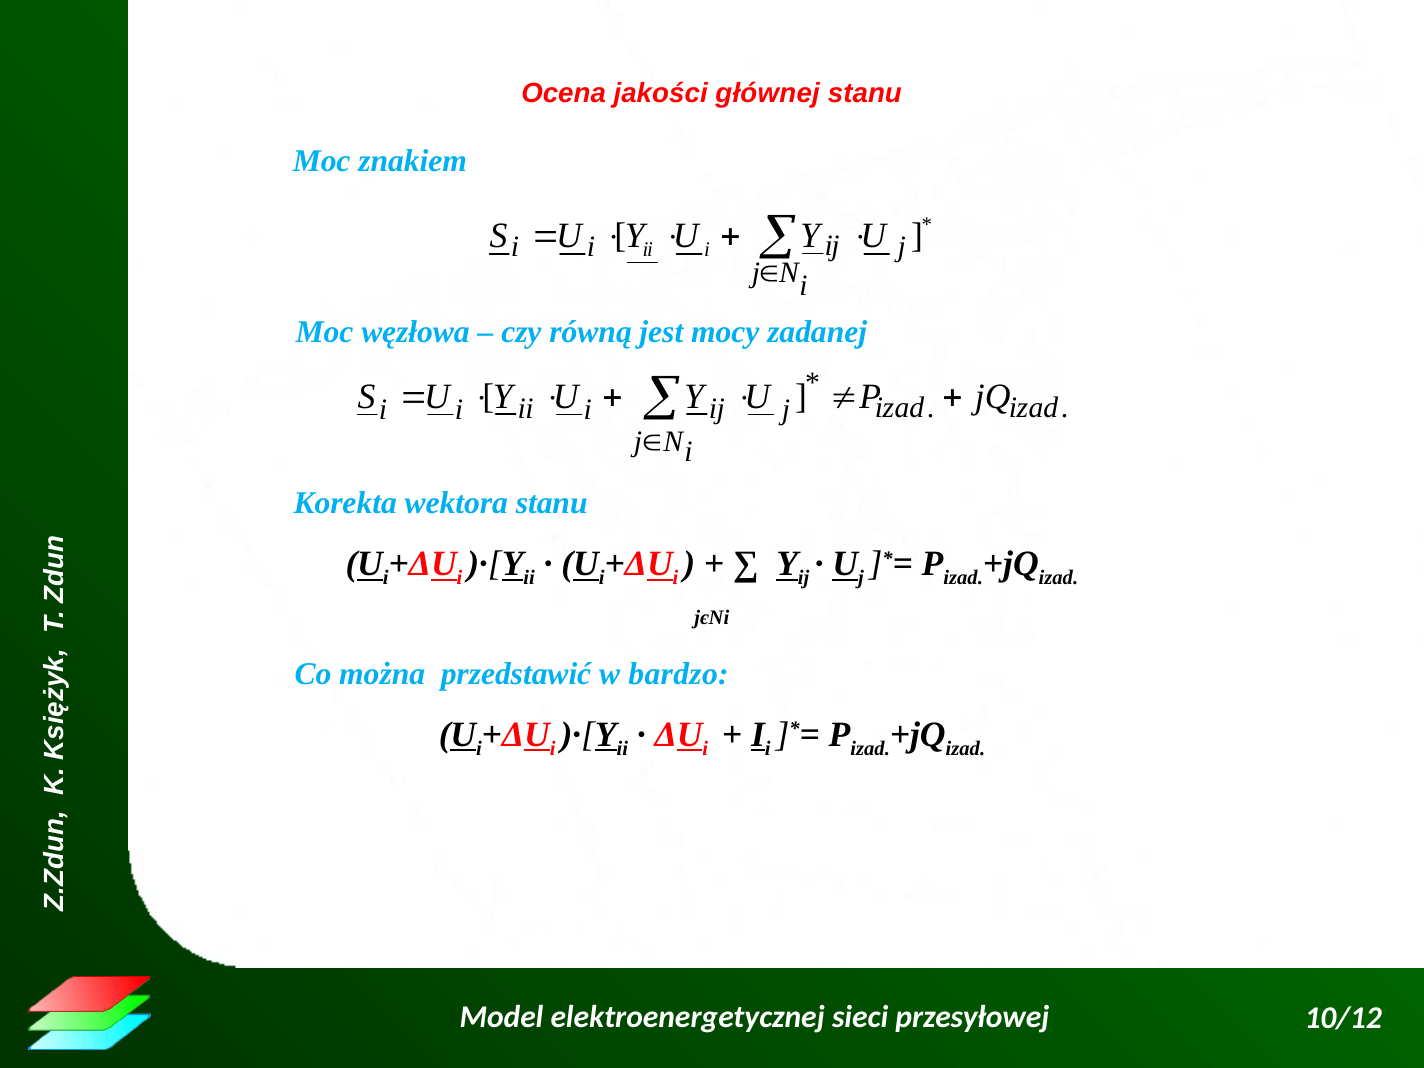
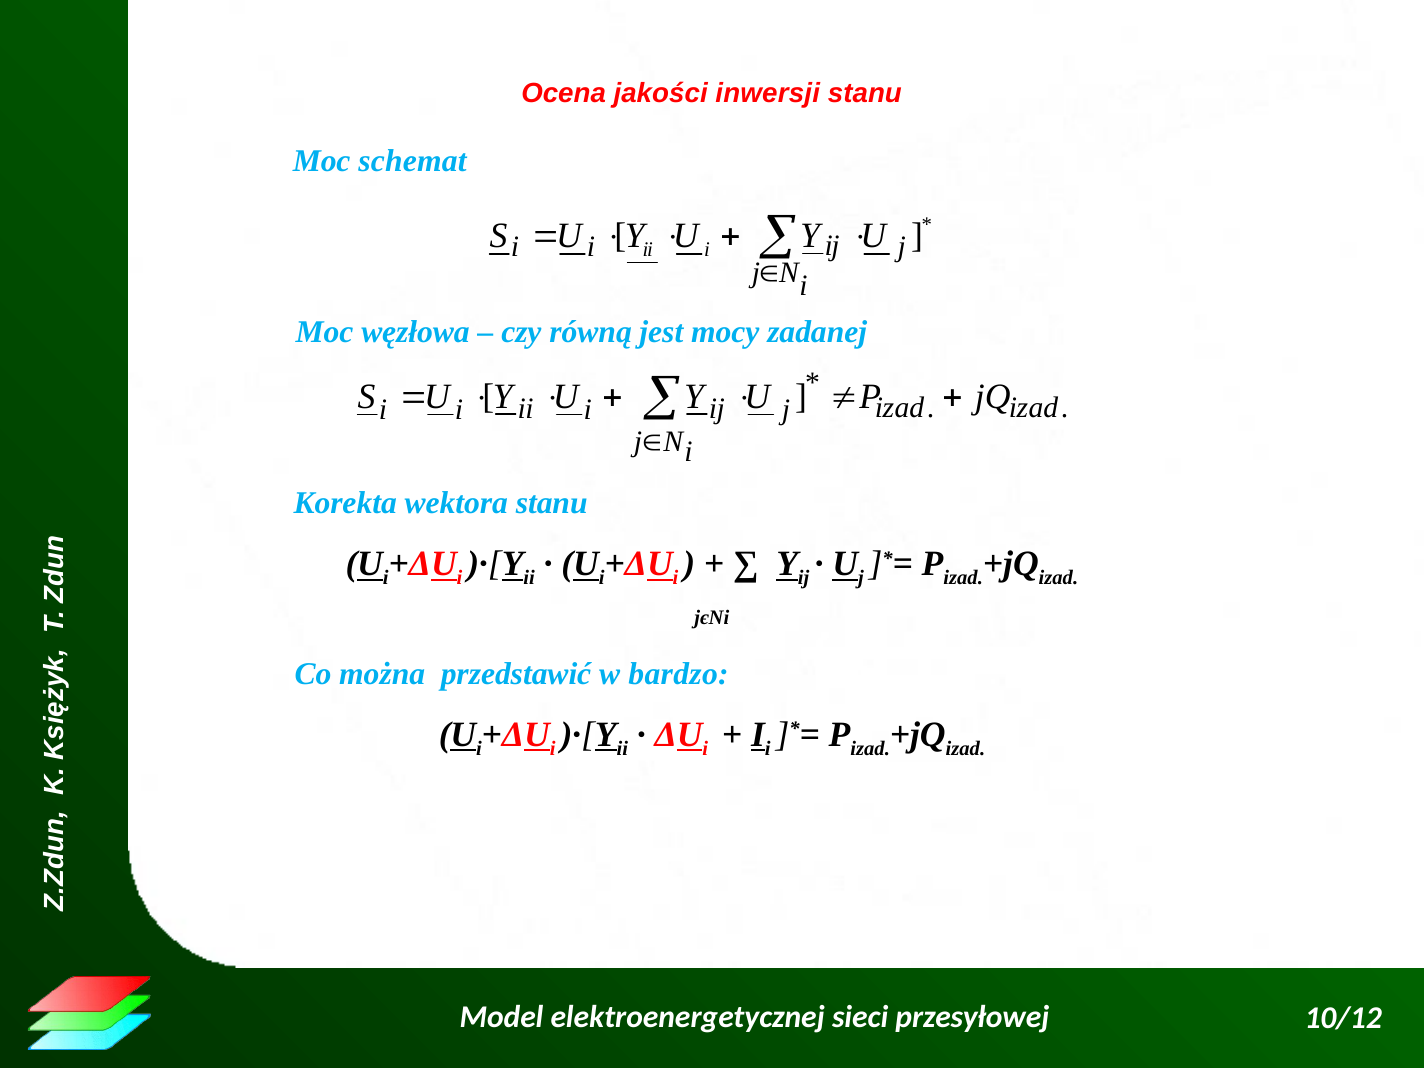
głównej: głównej -> inwersji (768, 93)
znakiem: znakiem -> schemat (413, 161)
